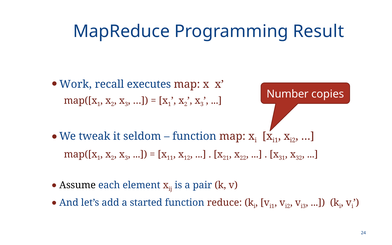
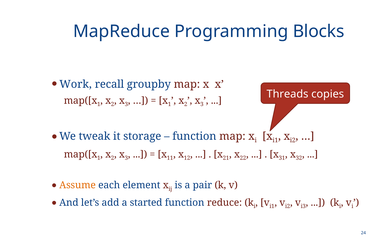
Result: Result -> Blocks (319, 31)
executes: executes -> groupby (149, 84)
Number: Number -> Threads (287, 94)
seldom: seldom -> storage (142, 136)
Assume colour: black -> orange (78, 185)
